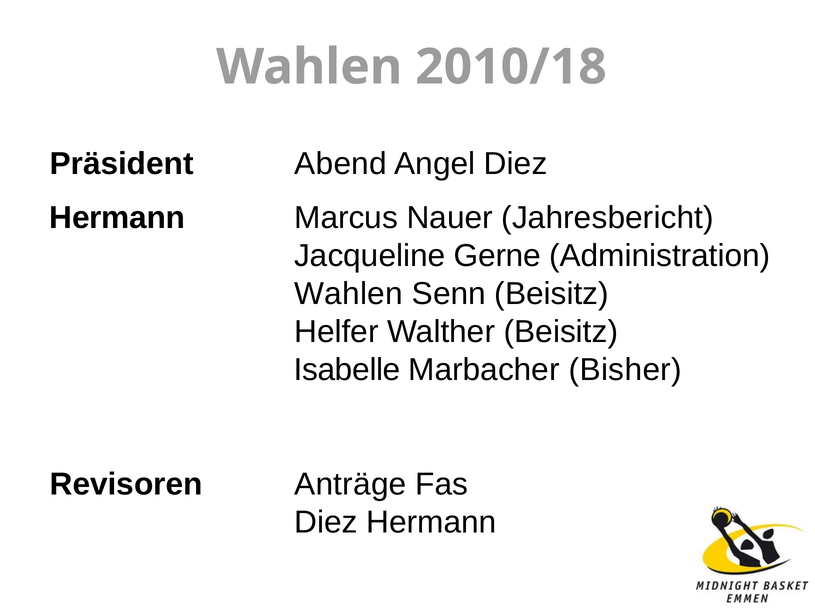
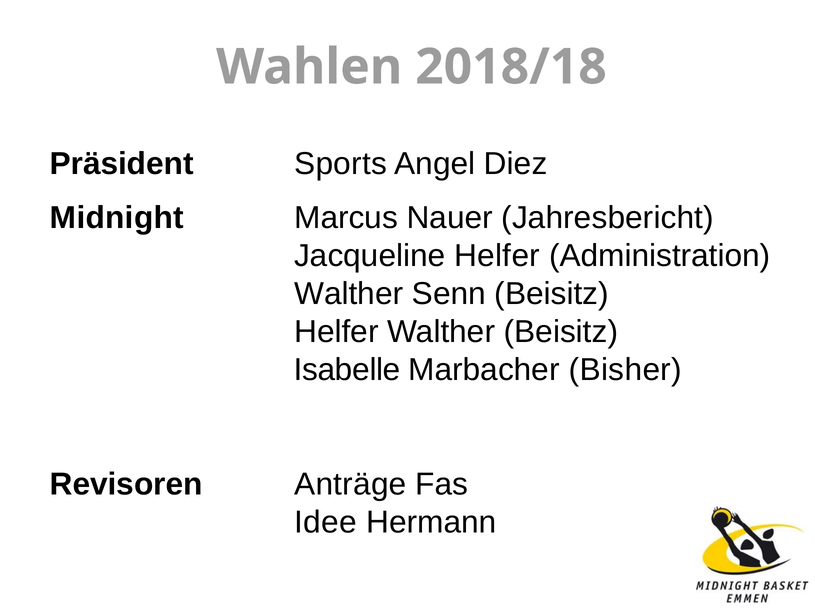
2010/18: 2010/18 -> 2018/18 (511, 67)
Abend: Abend -> Sports (341, 164)
Hermann: Hermann -> Midnight (117, 218)
Jacqueline Gerne: Gerne -> Helfer (497, 256)
Wahlen: Wahlen -> Walther (349, 294)
Diez: Diez -> Idee (326, 522)
